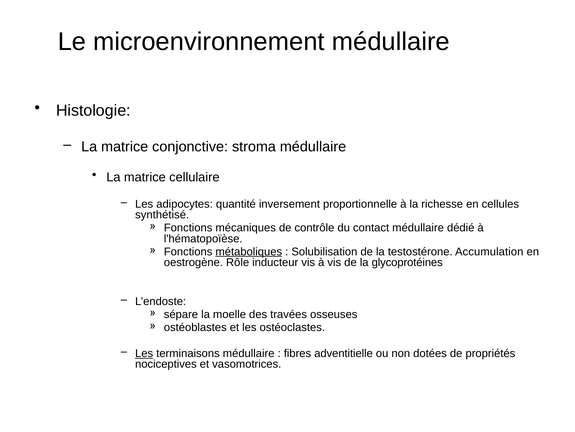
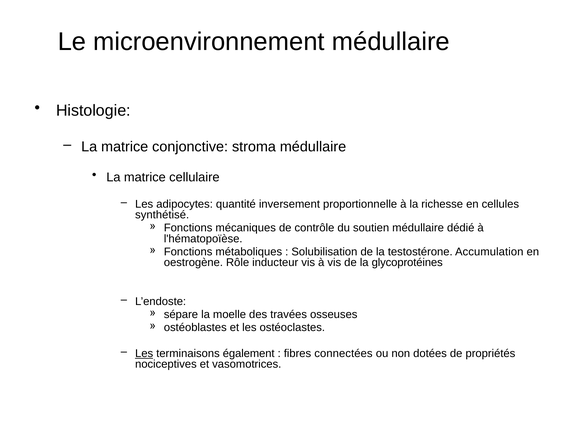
contact: contact -> soutien (371, 228)
métaboliques underline: present -> none (249, 251)
terminaisons médullaire: médullaire -> également (249, 353)
adventitielle: adventitielle -> connectées (343, 353)
